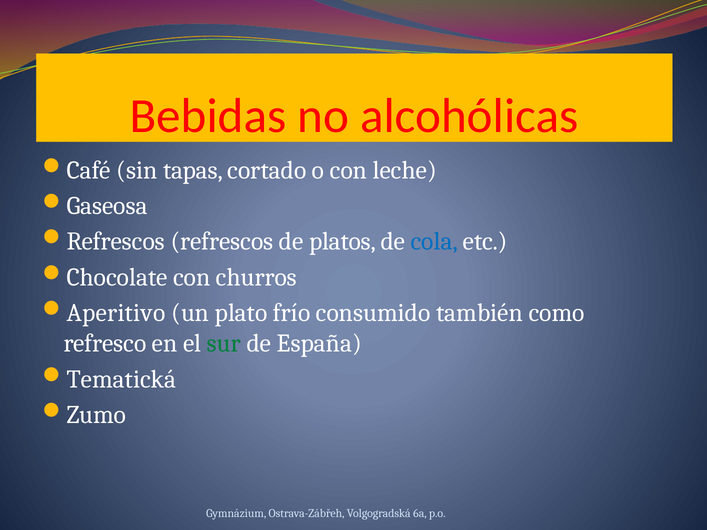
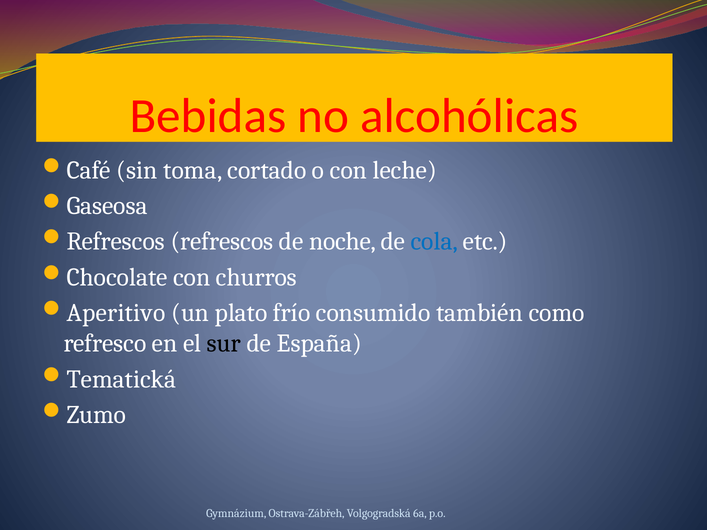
tapas: tapas -> toma (193, 170)
platos: platos -> noche (342, 242)
sur colour: green -> black (224, 344)
